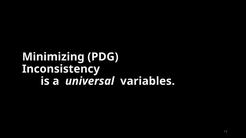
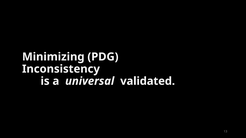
variables: variables -> validated (148, 81)
